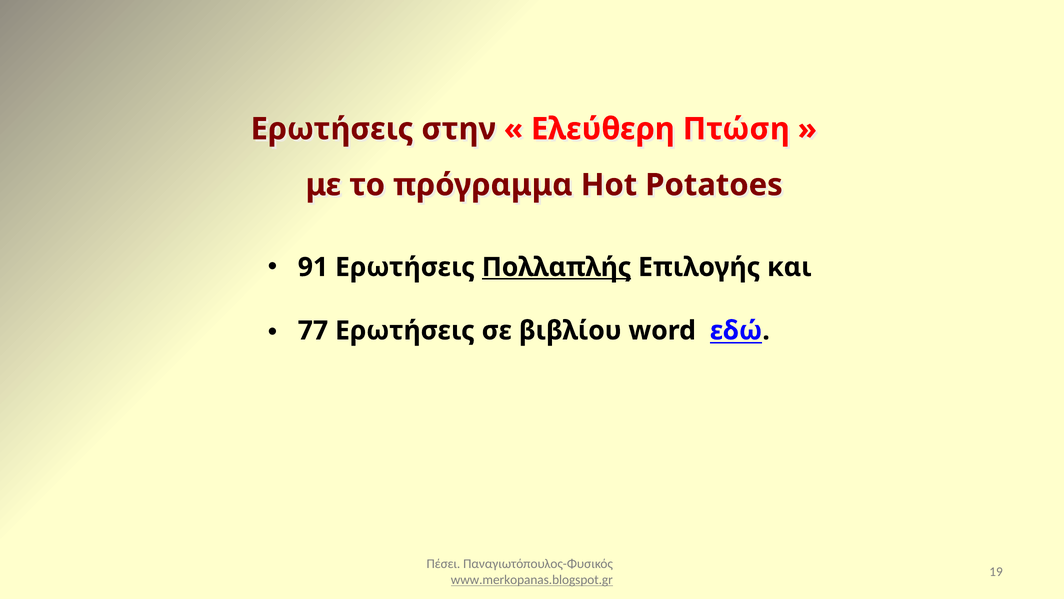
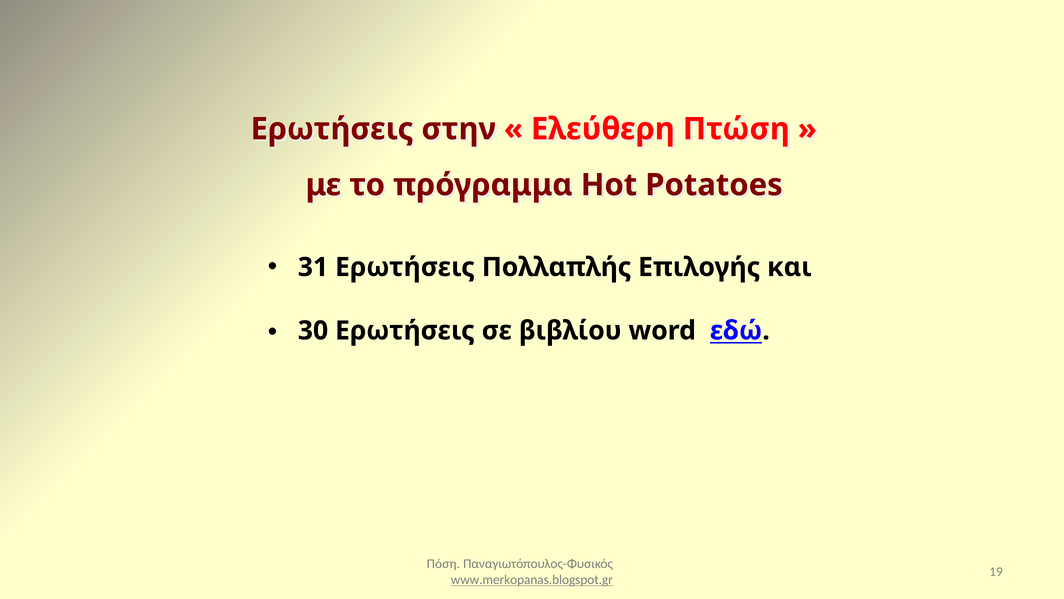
91: 91 -> 31 (313, 267)
Πολλαπλής underline: present -> none (557, 267)
77: 77 -> 30 (313, 330)
Πέσει: Πέσει -> Πόση (443, 564)
